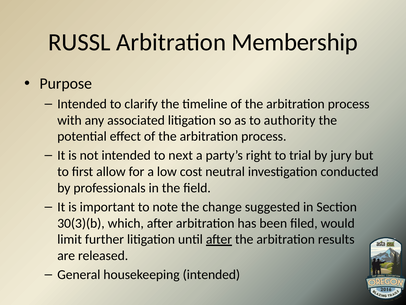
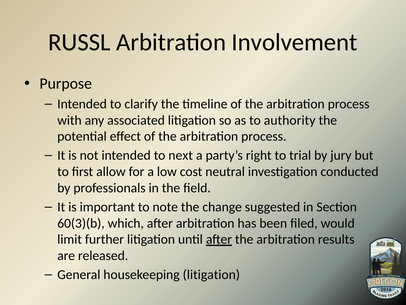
Membership: Membership -> Involvement (295, 42)
30(3)(b: 30(3)(b -> 60(3)(b (81, 223)
housekeeping intended: intended -> litigation (211, 274)
